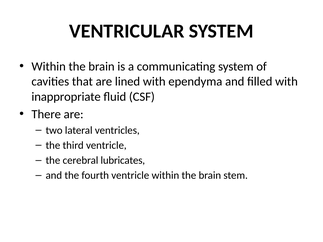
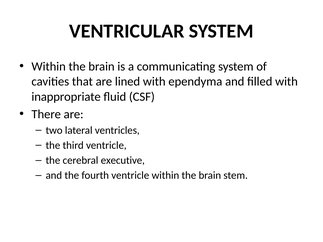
lubricates: lubricates -> executive (123, 160)
